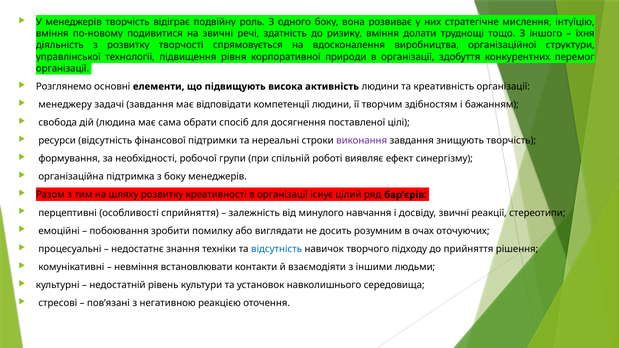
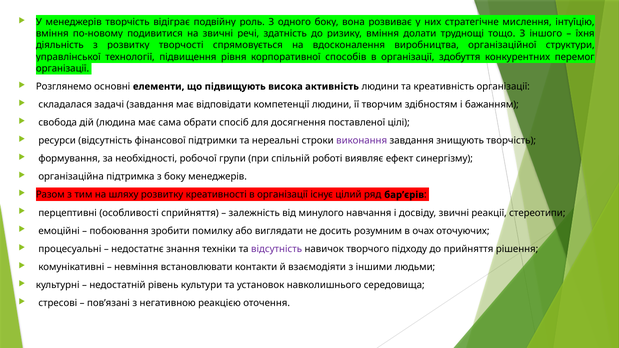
природи: природи -> способів (346, 57)
менеджеру: менеджеру -> складалася (65, 105)
відсутність colour: blue -> purple (277, 249)
